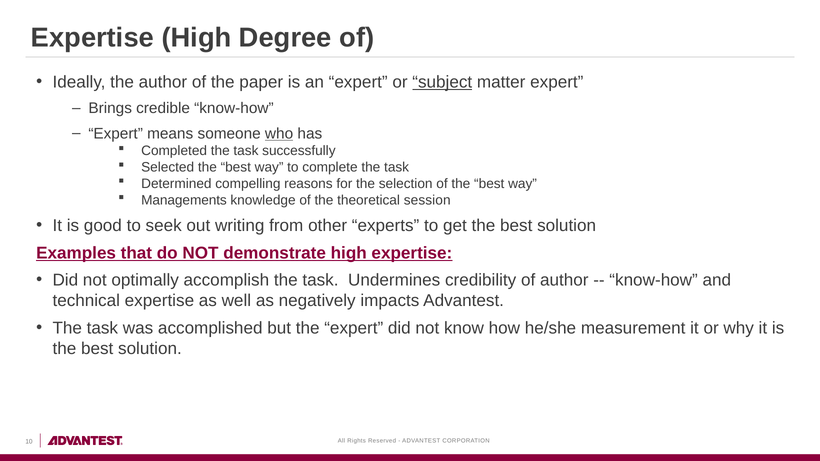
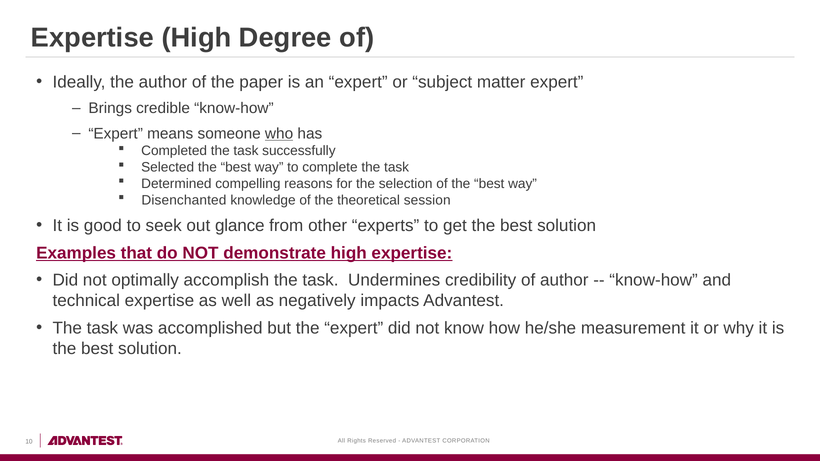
subject underline: present -> none (442, 82)
Managements: Managements -> Disenchanted (184, 200)
writing: writing -> glance (240, 226)
